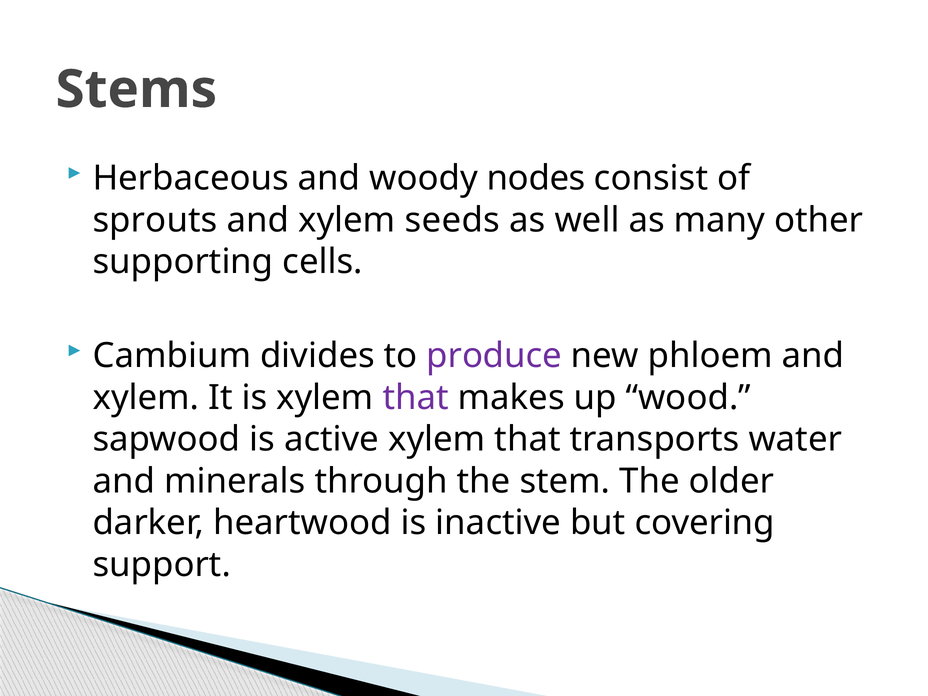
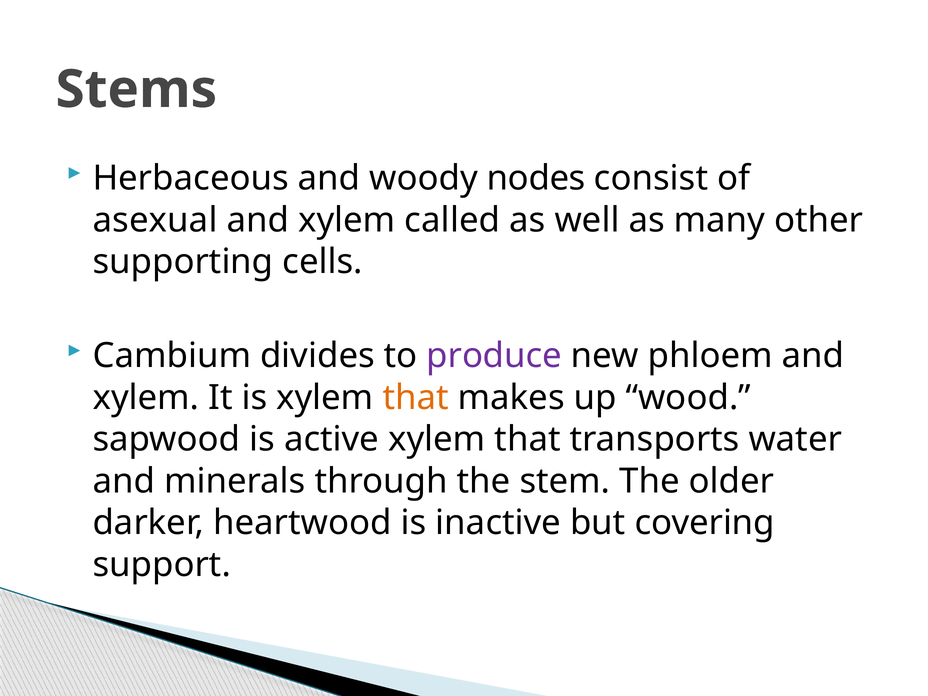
sprouts: sprouts -> asexual (155, 220)
seeds: seeds -> called (452, 220)
that colour: purple -> orange (416, 398)
